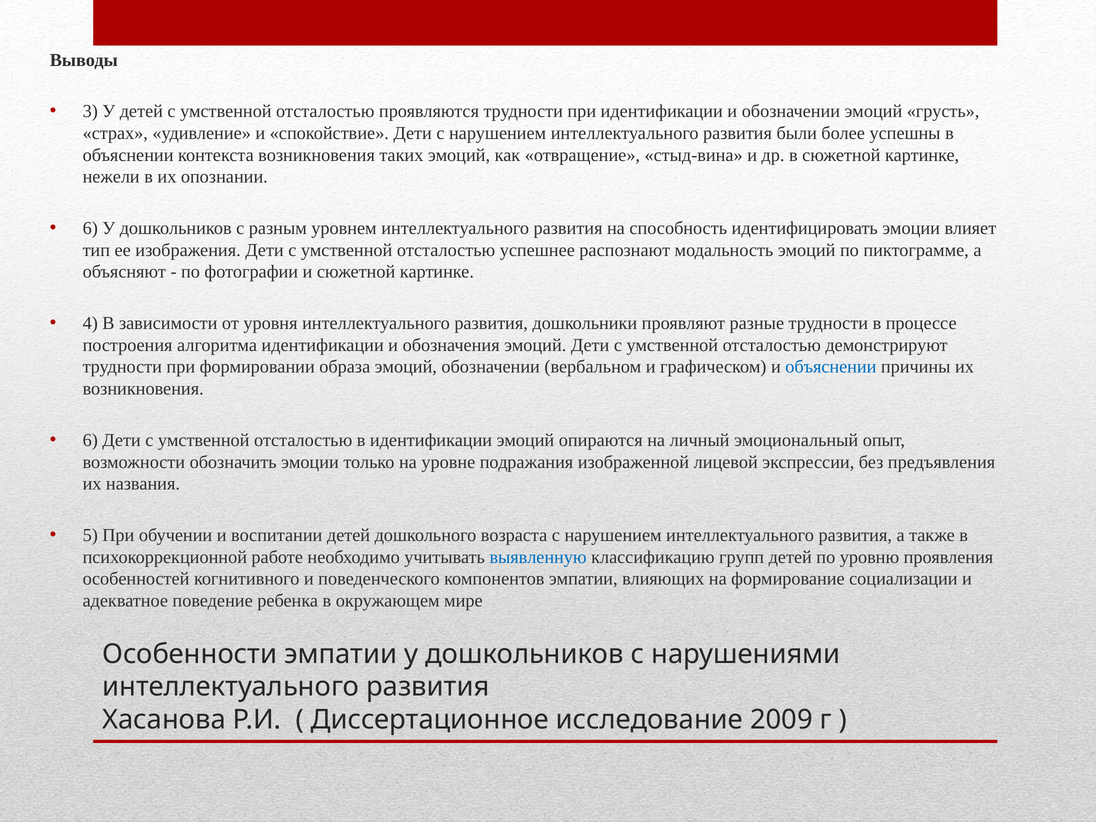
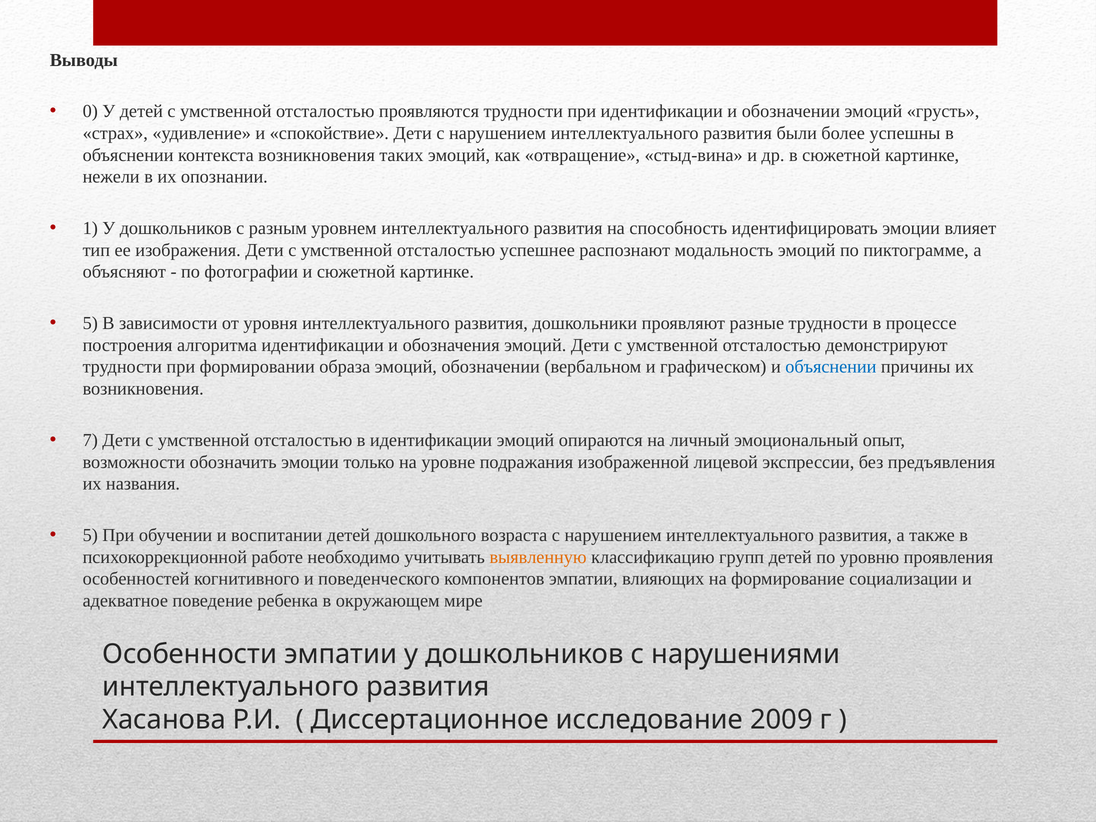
3: 3 -> 0 (90, 111)
6: 6 -> 1 (90, 228)
4: 4 -> 5 (90, 323)
6: 6 -> 7 (90, 440)
выявленную colour: blue -> orange (538, 557)
